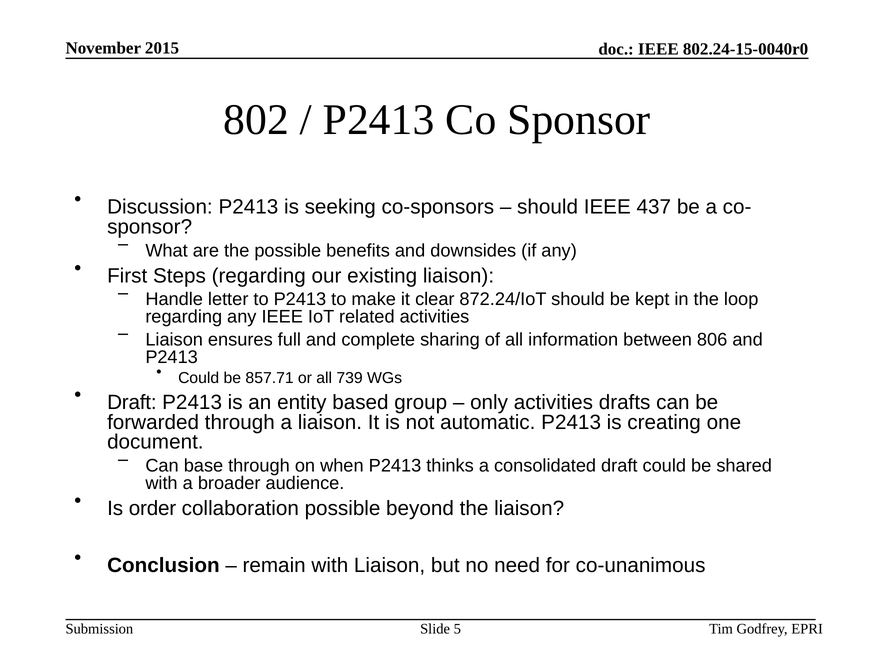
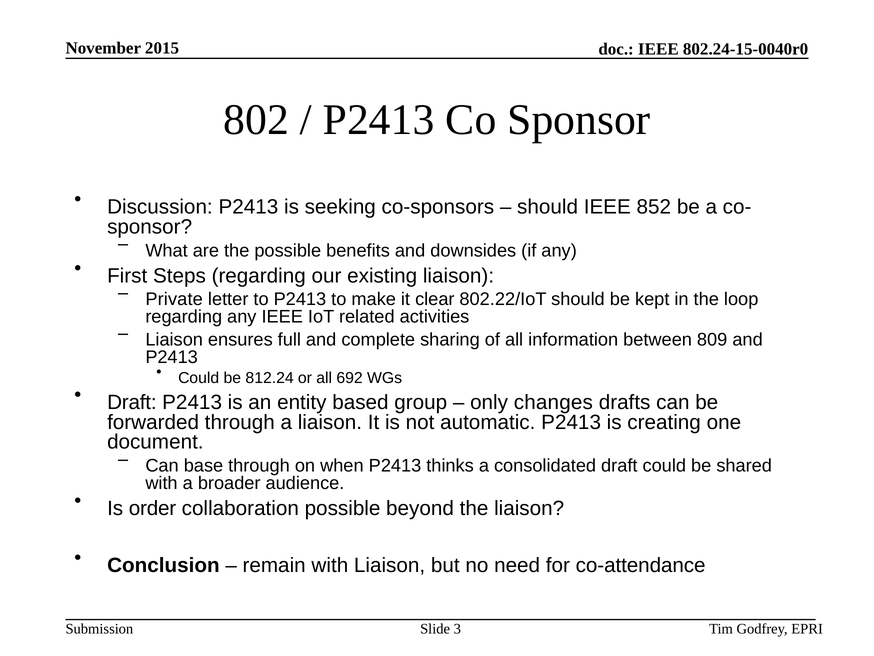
437: 437 -> 852 (654, 207)
Handle: Handle -> Private (174, 299)
872.24/IoT: 872.24/IoT -> 802.22/IoT (503, 299)
806: 806 -> 809 (712, 340)
857.71: 857.71 -> 812.24 (270, 378)
739: 739 -> 692 (350, 378)
only activities: activities -> changes (553, 402)
co-unanimous: co-unanimous -> co-attendance (641, 565)
5: 5 -> 3 (457, 629)
